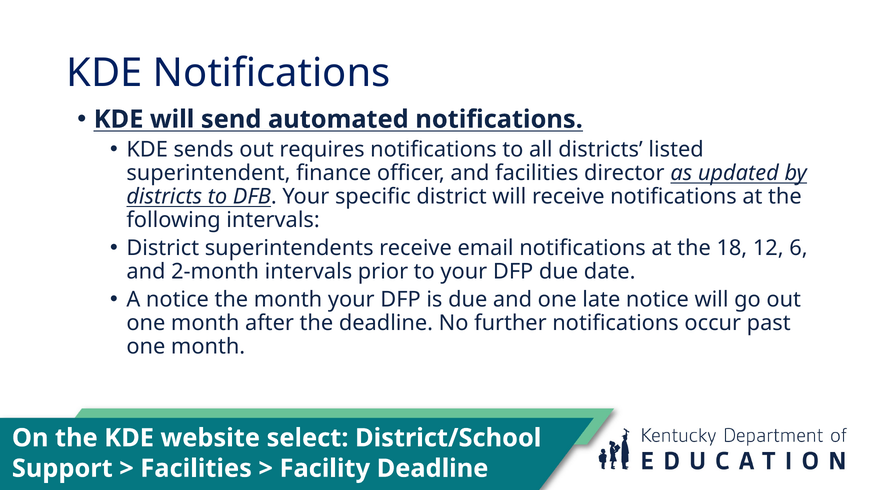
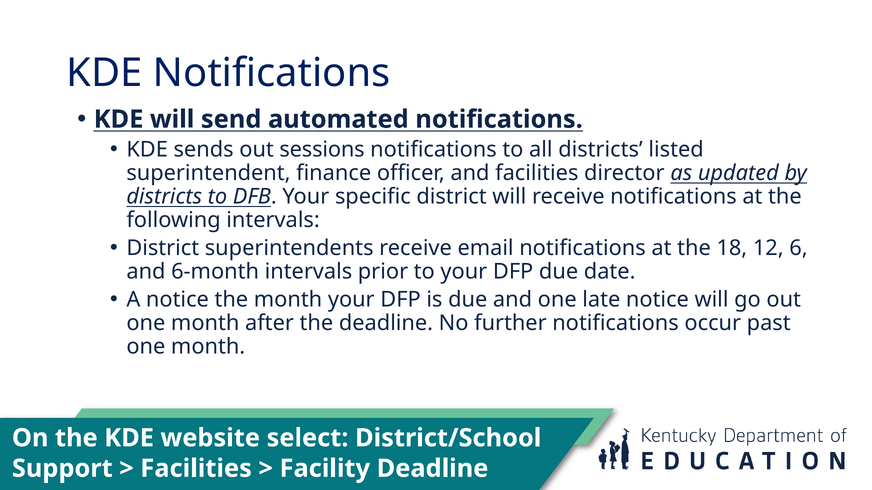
requires: requires -> sessions (322, 150)
2-month: 2-month -> 6-month (215, 272)
